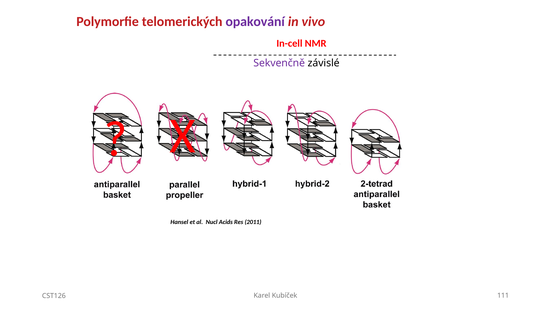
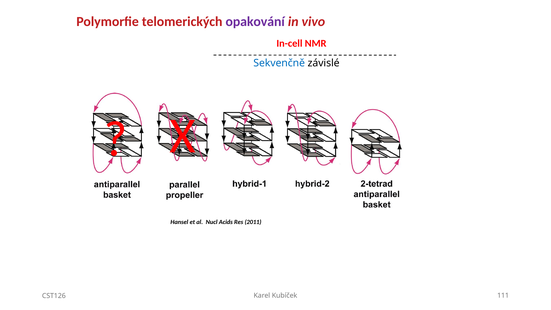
Sekvenčně colour: purple -> blue (279, 63)
